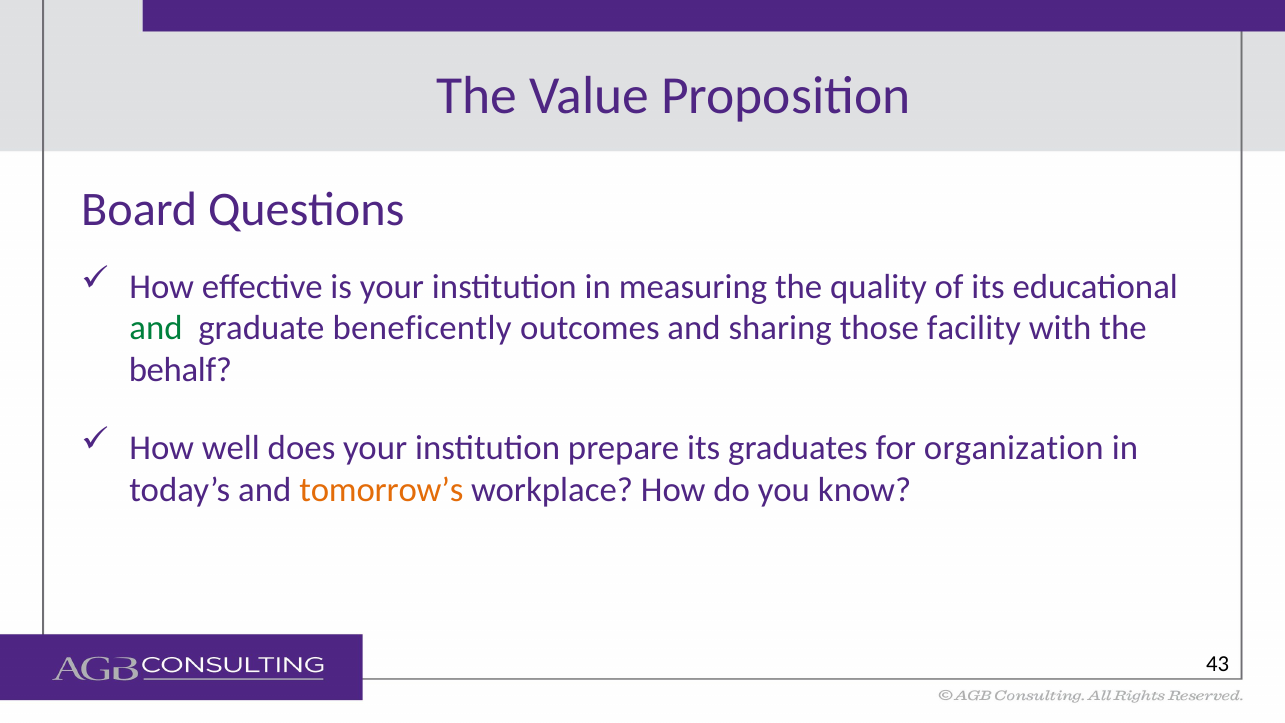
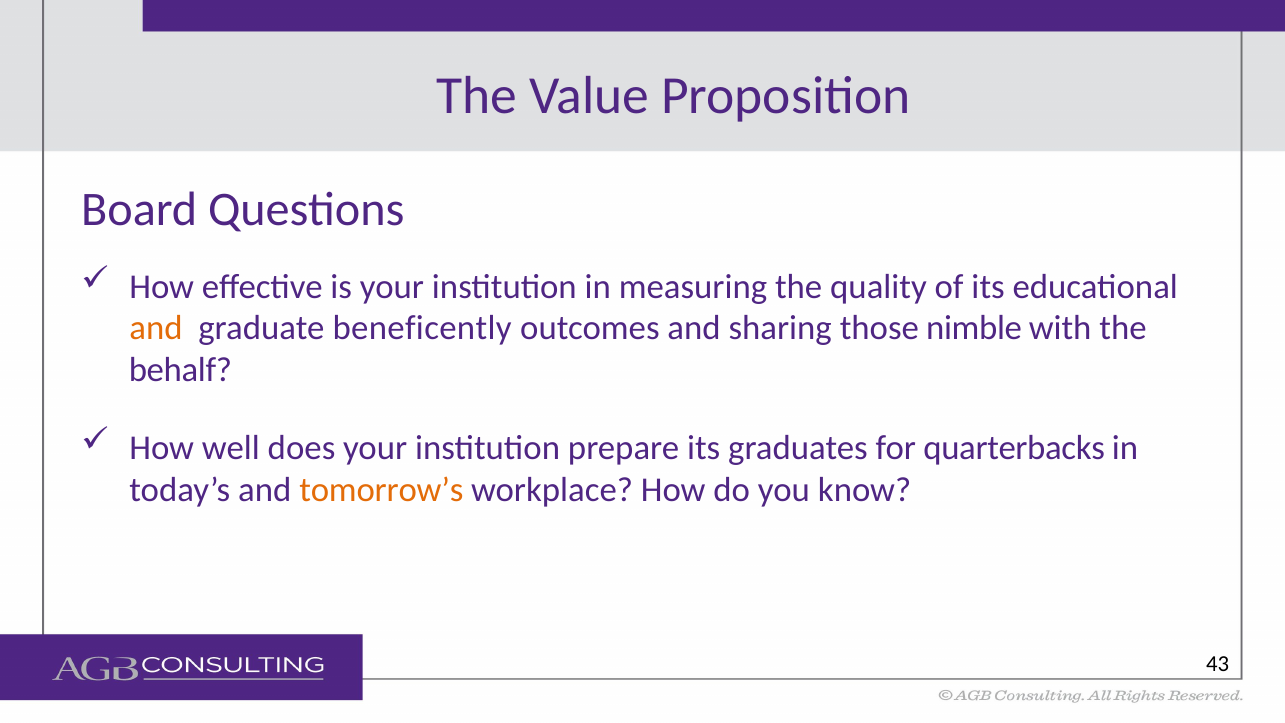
and colour: green -> orange (156, 328)
facility: facility -> nimble (974, 328)
organization: organization -> quarterbacks (1014, 448)
